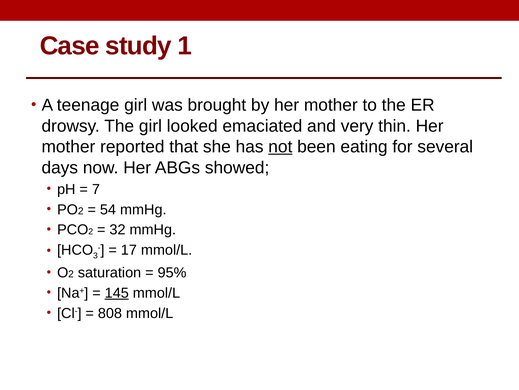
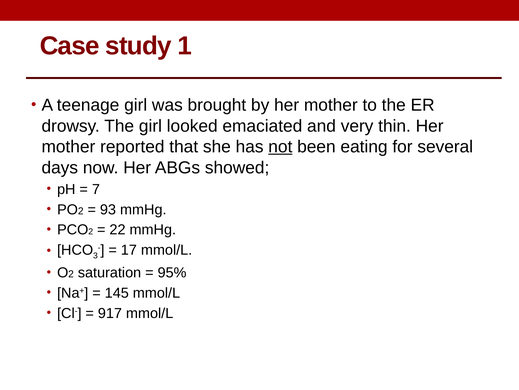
54: 54 -> 93 (108, 209)
32: 32 -> 22 (118, 229)
145 underline: present -> none (117, 292)
808: 808 -> 917 (110, 313)
